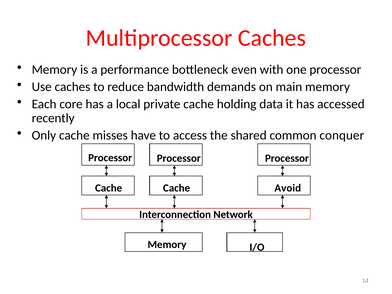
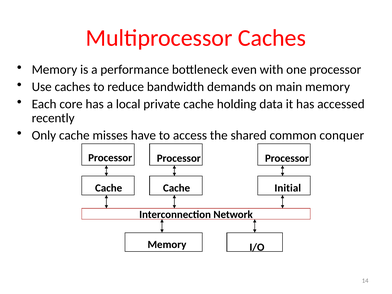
Avoid: Avoid -> Initial (288, 188)
